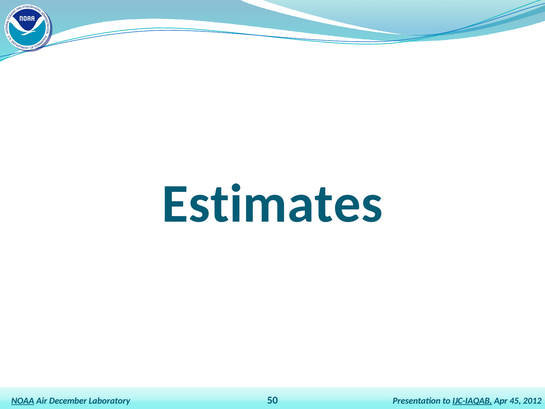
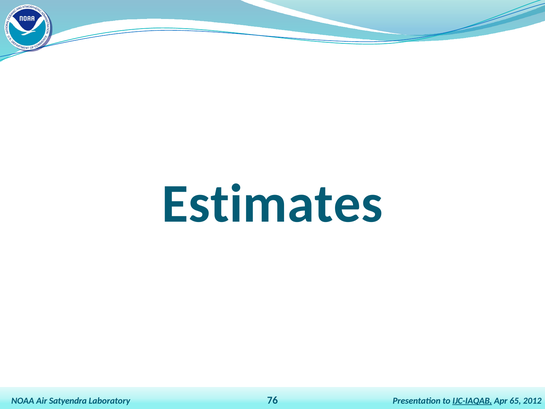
NOAA underline: present -> none (23, 400)
December: December -> Satyendra (68, 400)
50: 50 -> 76 (272, 400)
45: 45 -> 65 (515, 400)
